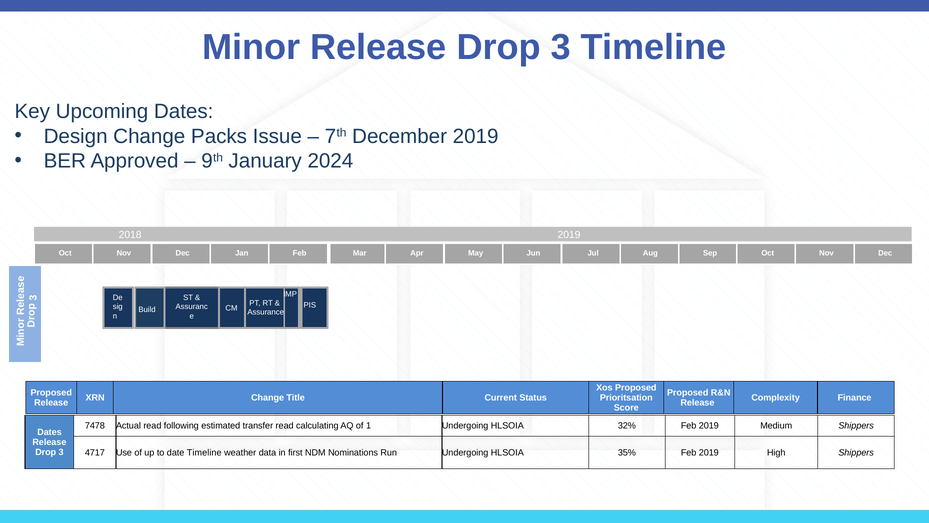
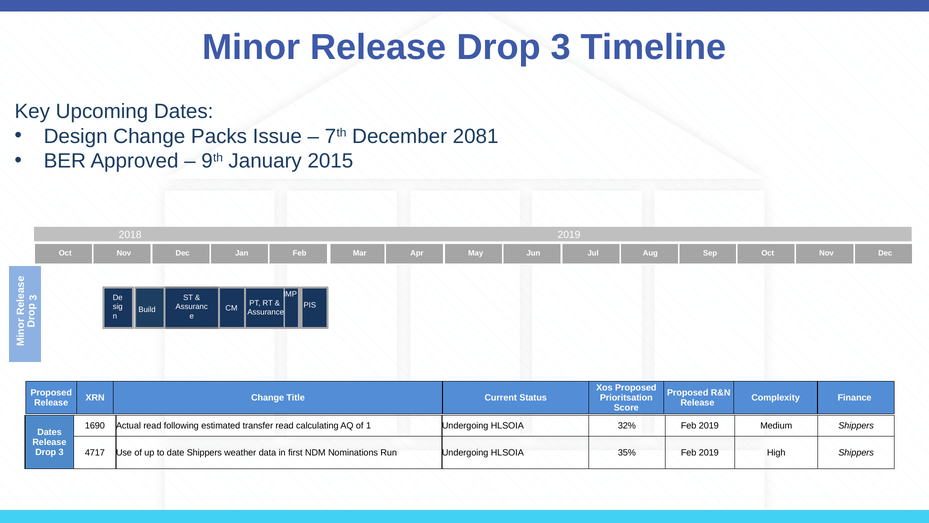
December 2019: 2019 -> 2081 (476, 136)
2024: 2024 -> 2015 (330, 161)
7478: 7478 -> 1690 (95, 426)
date Timeline: Timeline -> Shippers (204, 452)
